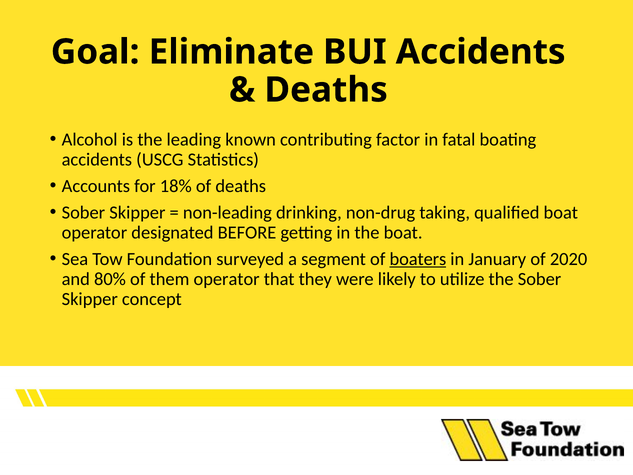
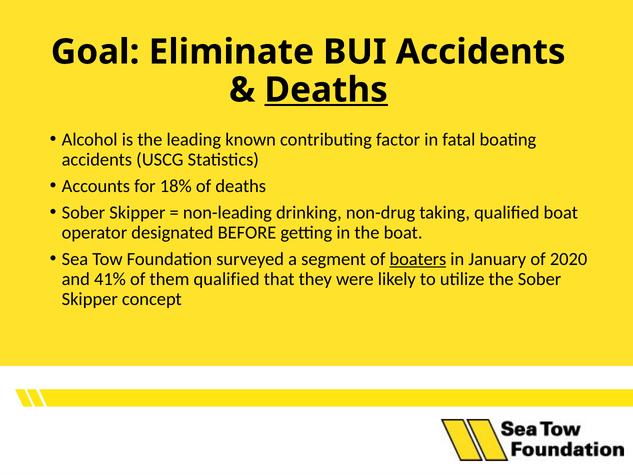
Deaths underline: none -> present (326, 90)
80%: 80% -> 41% (110, 279)
them operator: operator -> qualified (227, 279)
